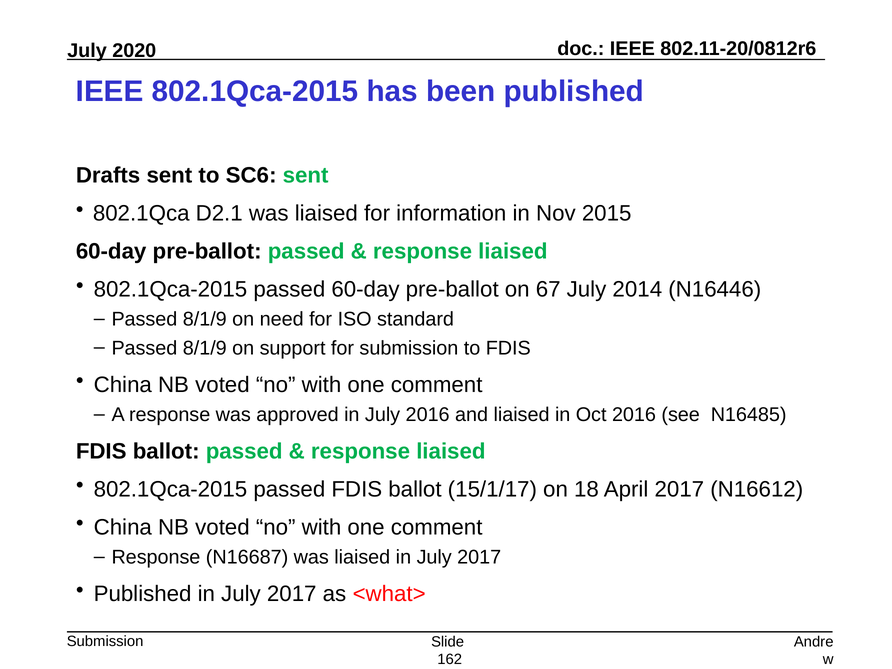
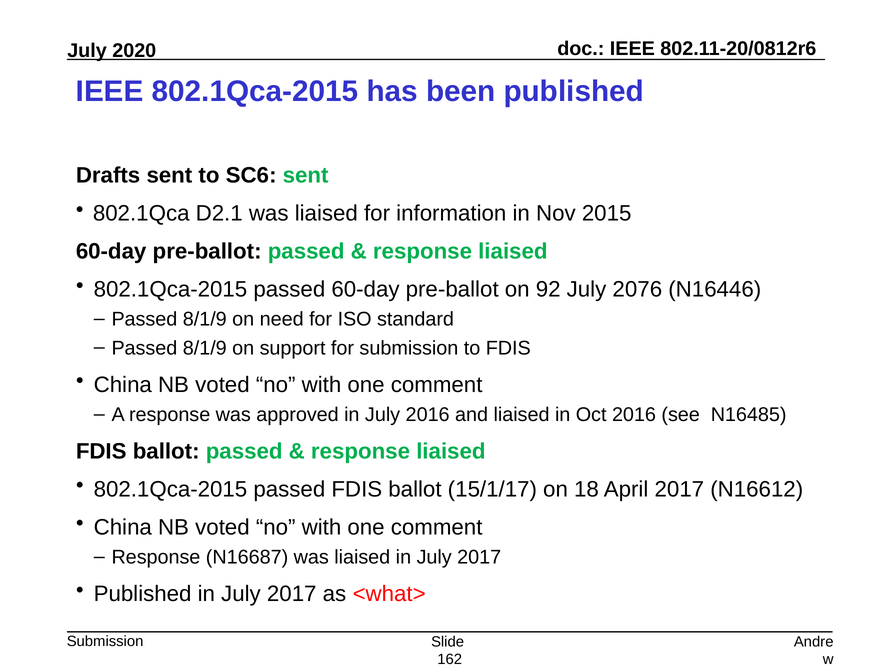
67: 67 -> 92 (548, 289)
2014: 2014 -> 2076 (637, 289)
